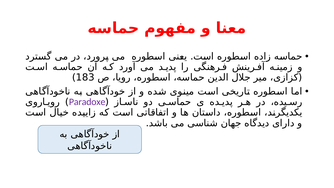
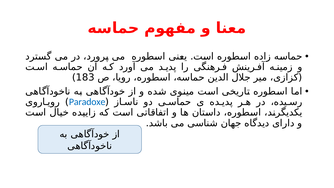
Paradoxe colour: purple -> blue (87, 102)
